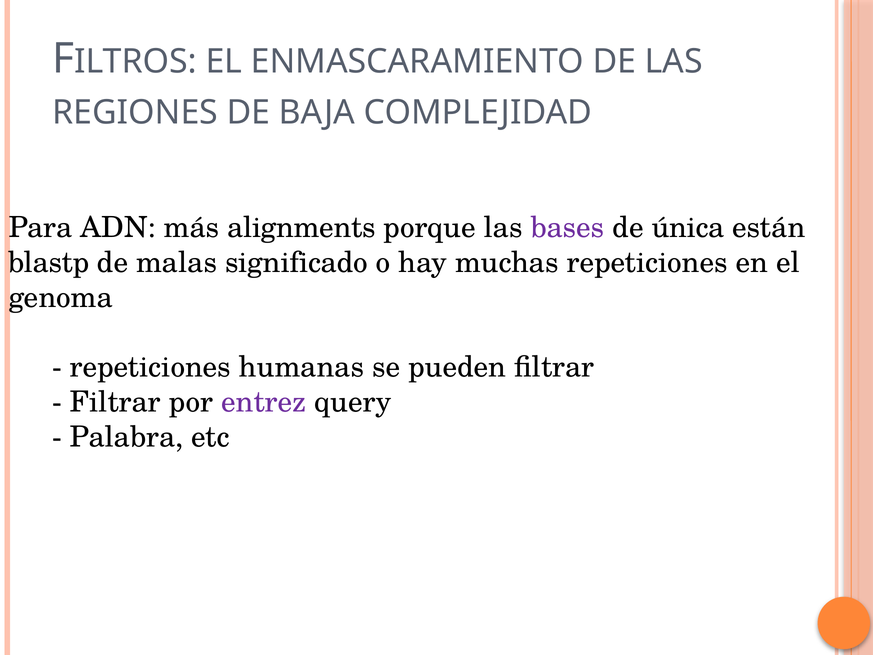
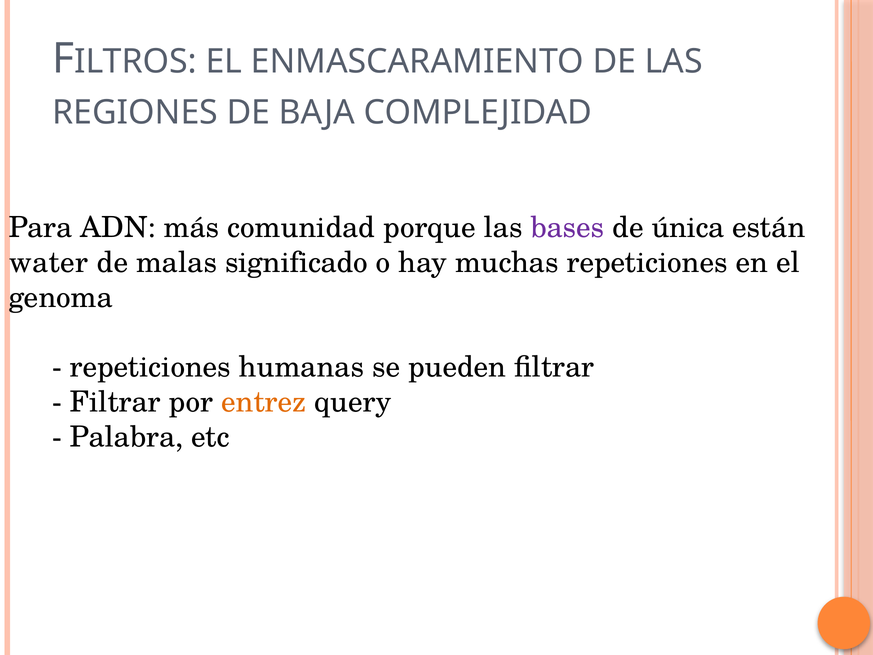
alignments: alignments -> comunidad (301, 227)
blastp: blastp -> water (49, 262)
entrez colour: purple -> orange (264, 402)
